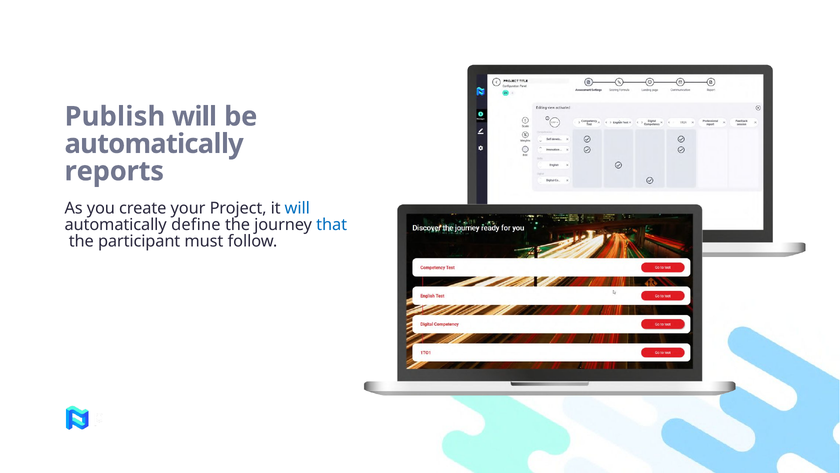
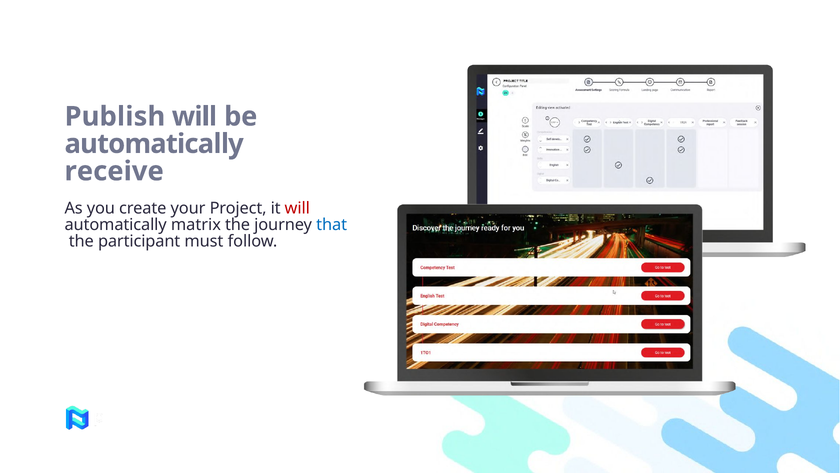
reports: reports -> receive (114, 171)
will colour: blue -> red (297, 208)
define: define -> matrix (196, 225)
